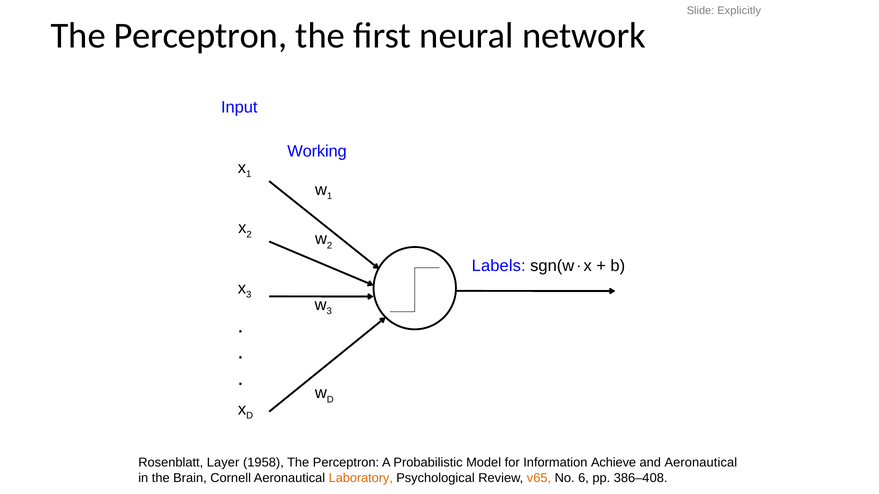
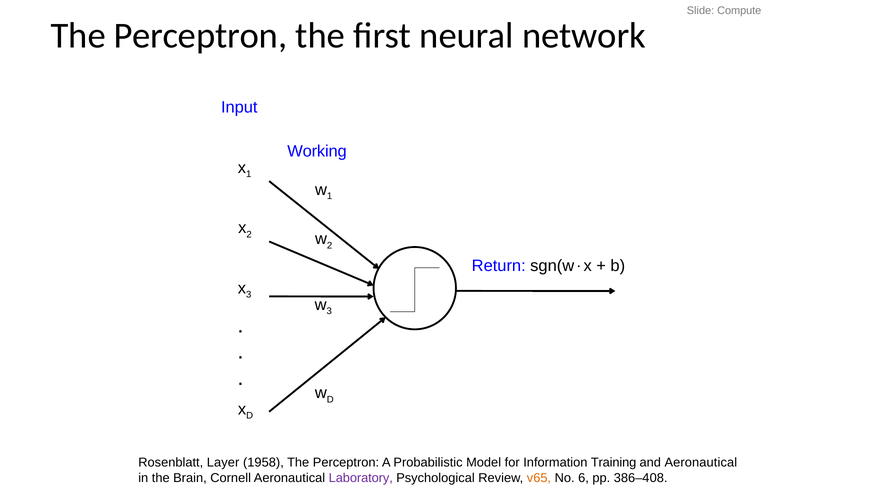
Explicitly: Explicitly -> Compute (739, 11)
Labels: Labels -> Return (499, 266)
Achieve: Achieve -> Training (614, 463)
Laboratory colour: orange -> purple (361, 478)
